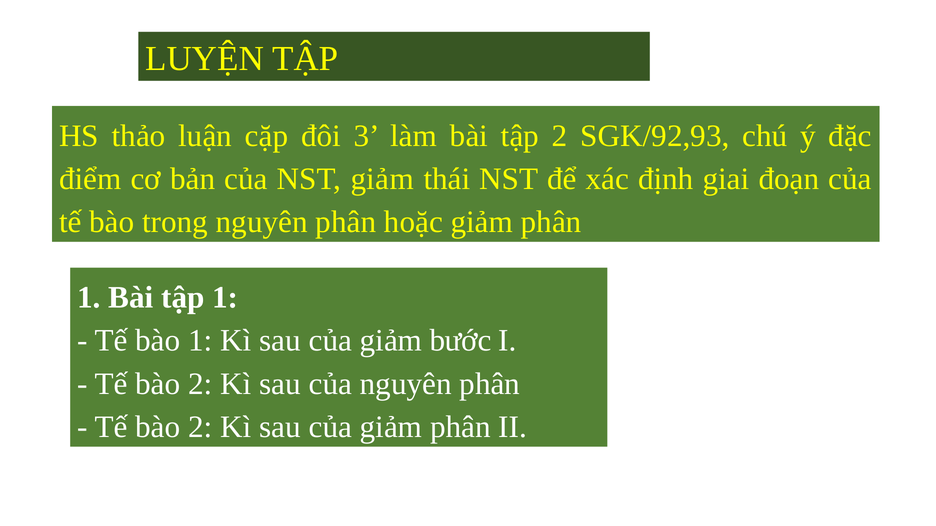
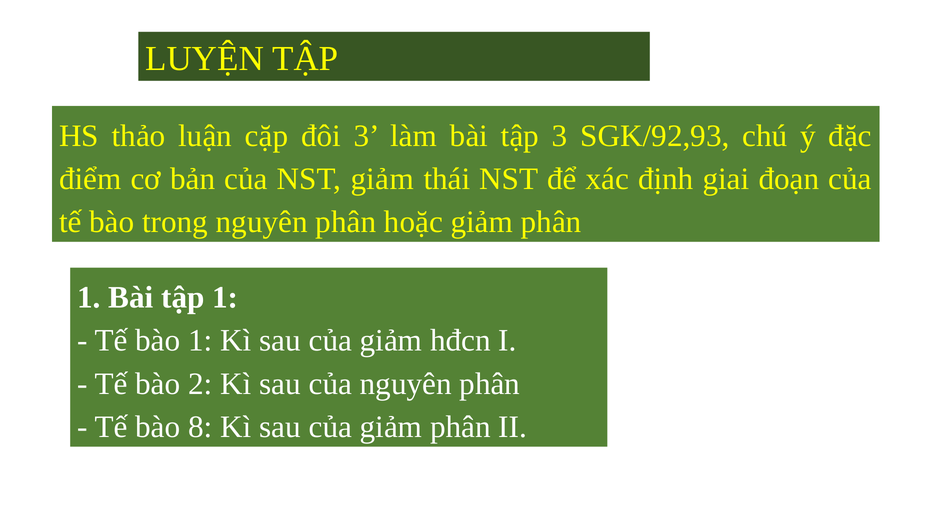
tập 2: 2 -> 3 (560, 136)
bước: bước -> hđcn (460, 341)
2: 2 -> 8 (200, 427)
